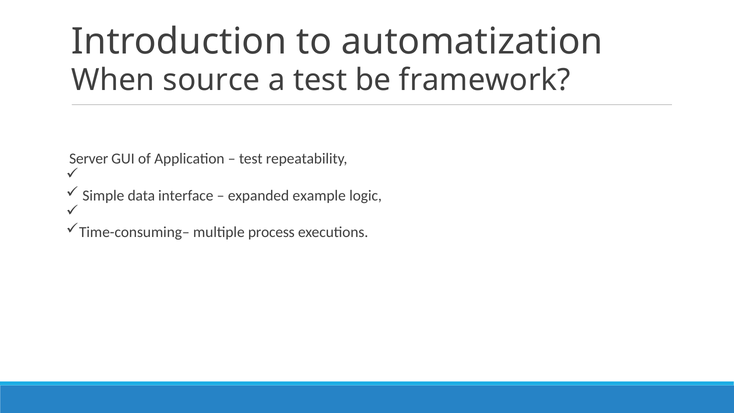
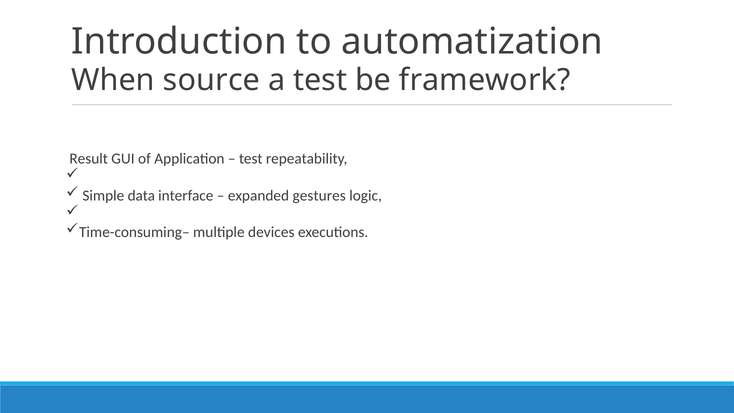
Server: Server -> Result (89, 159)
example: example -> gestures (319, 196)
process: process -> devices (271, 232)
